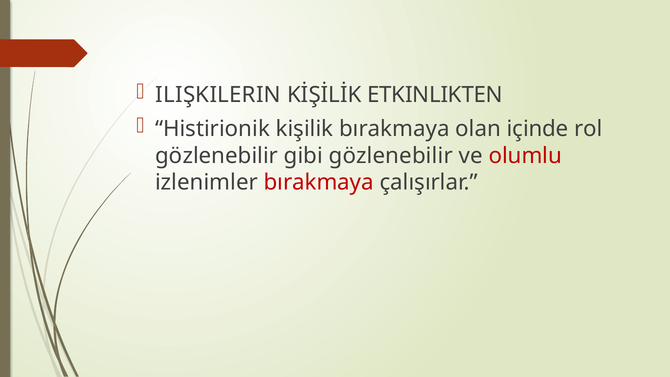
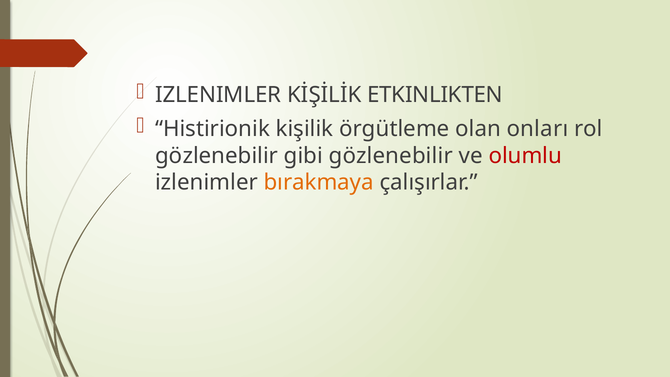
ILIŞKILERIN: ILIŞKILERIN -> IZLENIMLER (218, 95)
kişilik bırakmaya: bırakmaya -> örgütleme (394, 129)
içinde: içinde -> onları (538, 129)
bırakmaya colour: red -> orange (319, 182)
